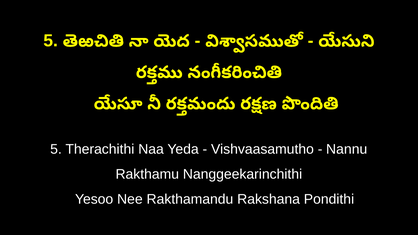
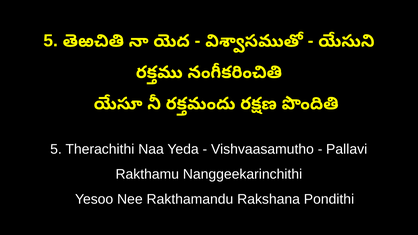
Nannu: Nannu -> Pallavi (347, 149)
